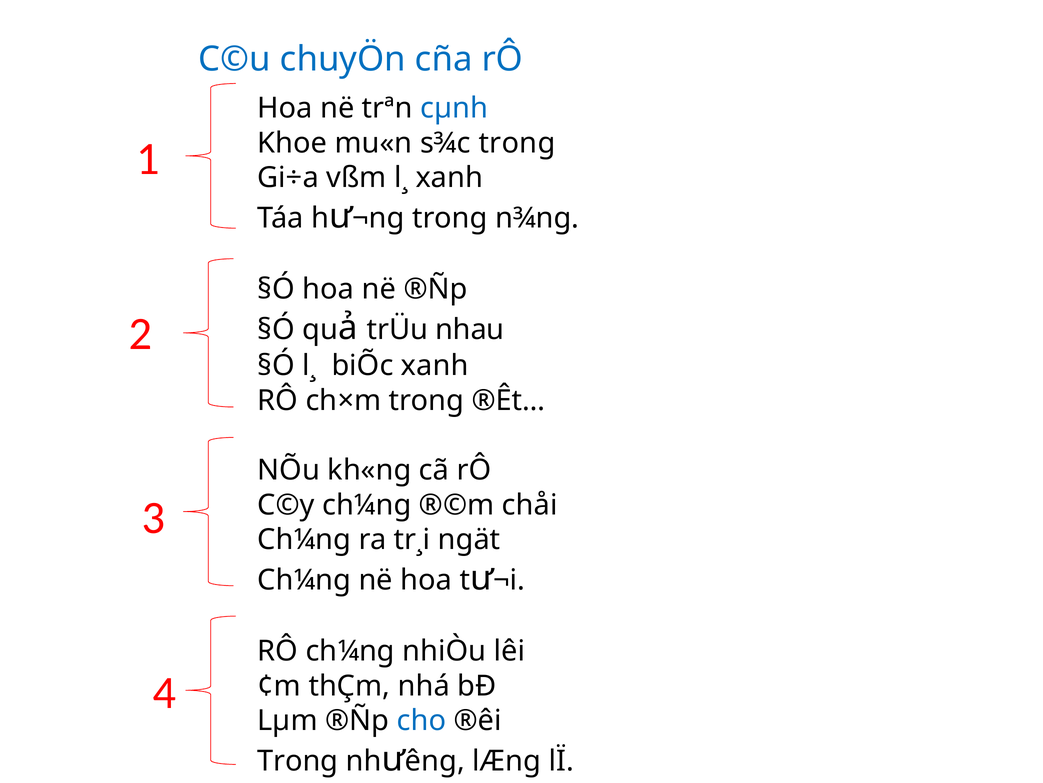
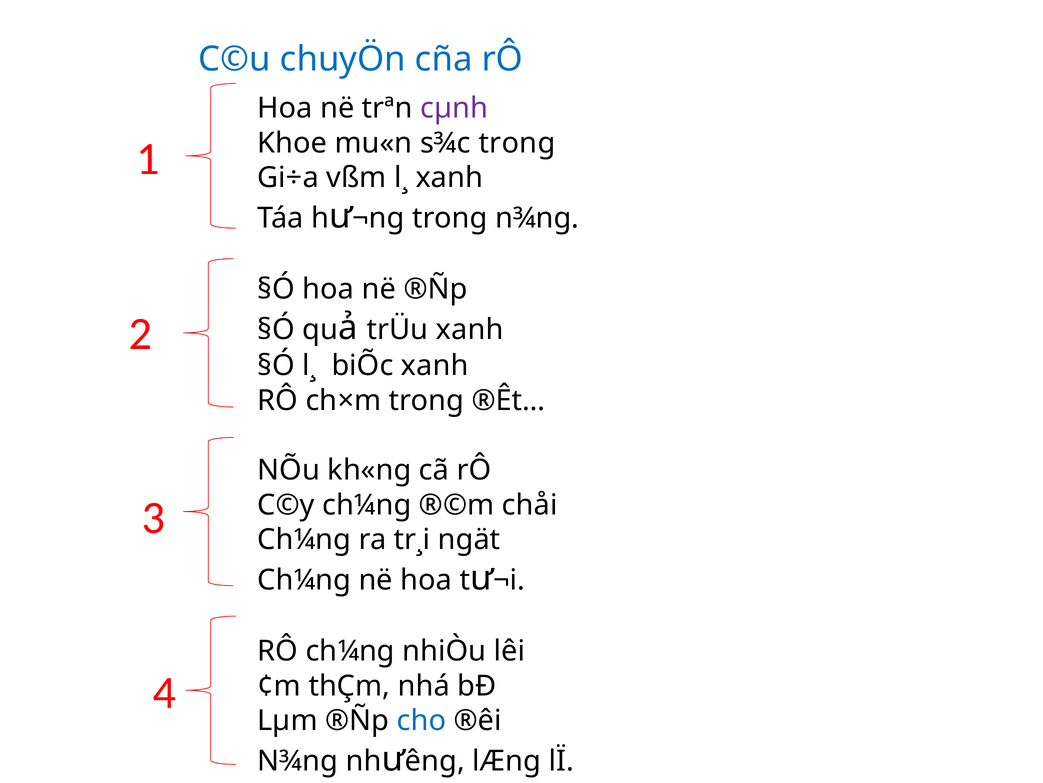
cµnh colour: blue -> purple (454, 108)
trÜu nhau: nhau -> xanh (470, 329)
Trong: Trong -> N¾ng (298, 761)
